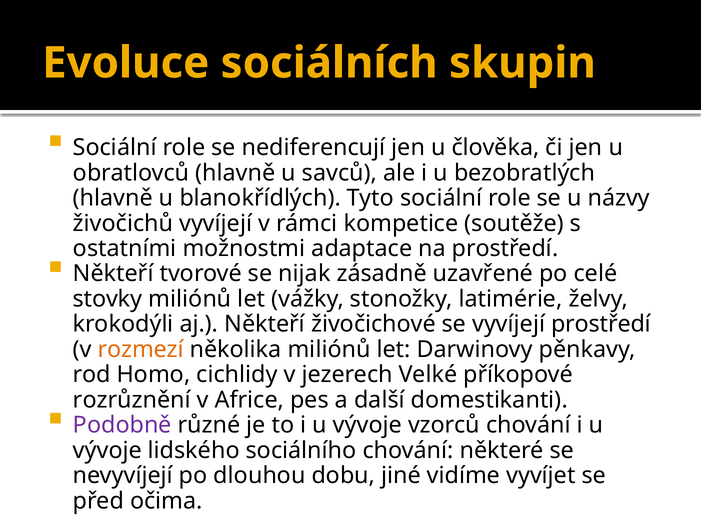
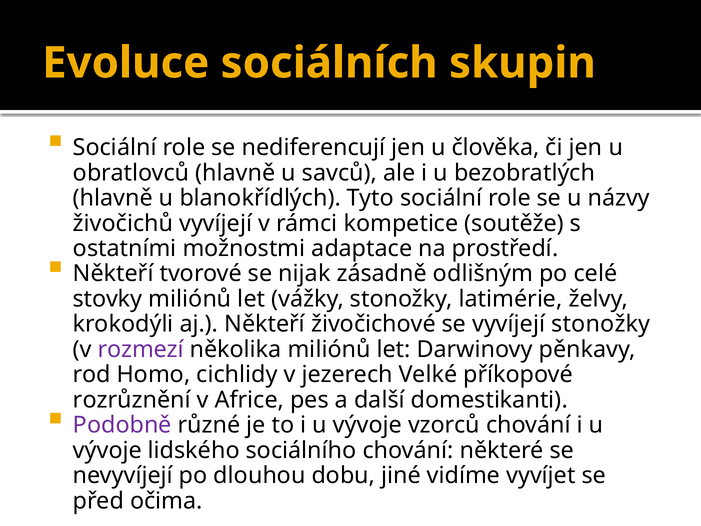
uzavřené: uzavřené -> odlišným (483, 274)
vyvíjejí prostředí: prostředí -> stonožky (601, 324)
rozmezí colour: orange -> purple (141, 349)
